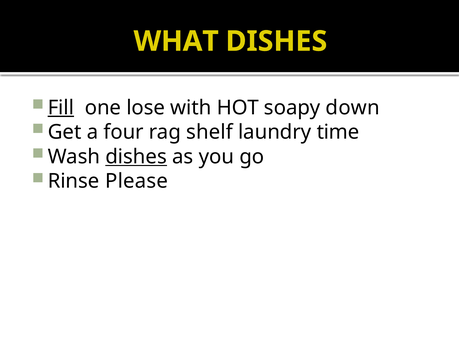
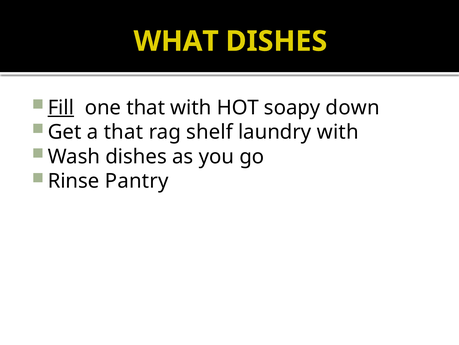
one lose: lose -> that (146, 107)
a four: four -> that (123, 132)
laundry time: time -> with (338, 132)
dishes underline: present -> none (136, 156)
Please: Please -> Pantry (137, 181)
